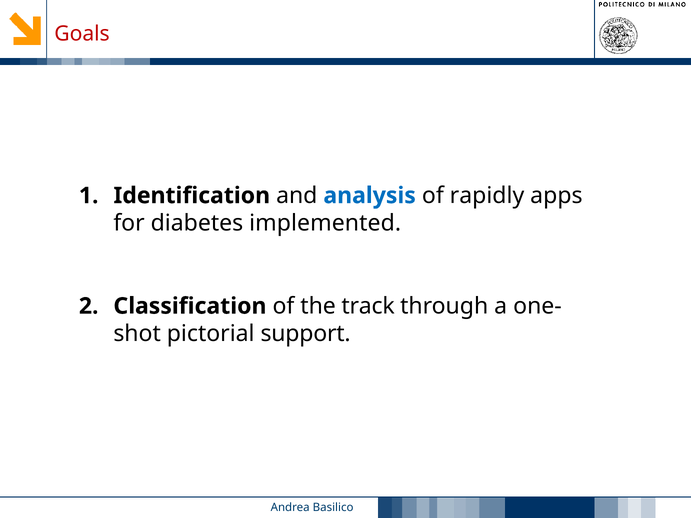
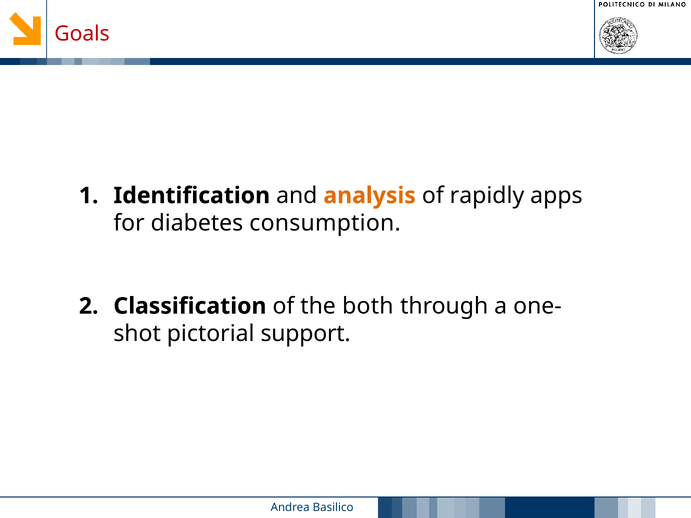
analysis colour: blue -> orange (370, 196)
implemented: implemented -> consumption (325, 223)
track: track -> both (368, 306)
